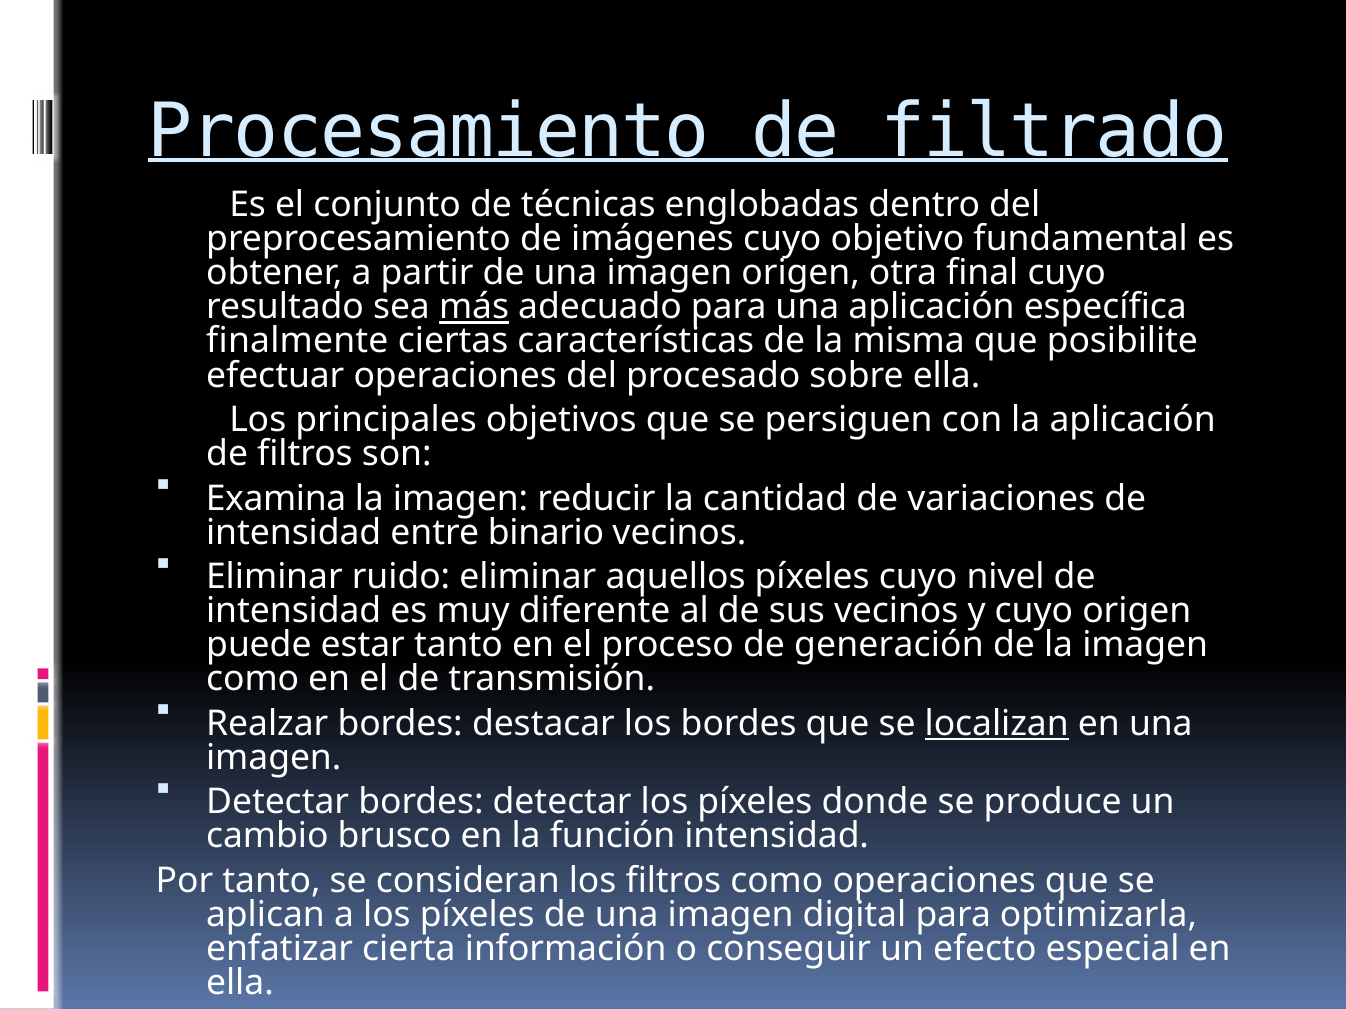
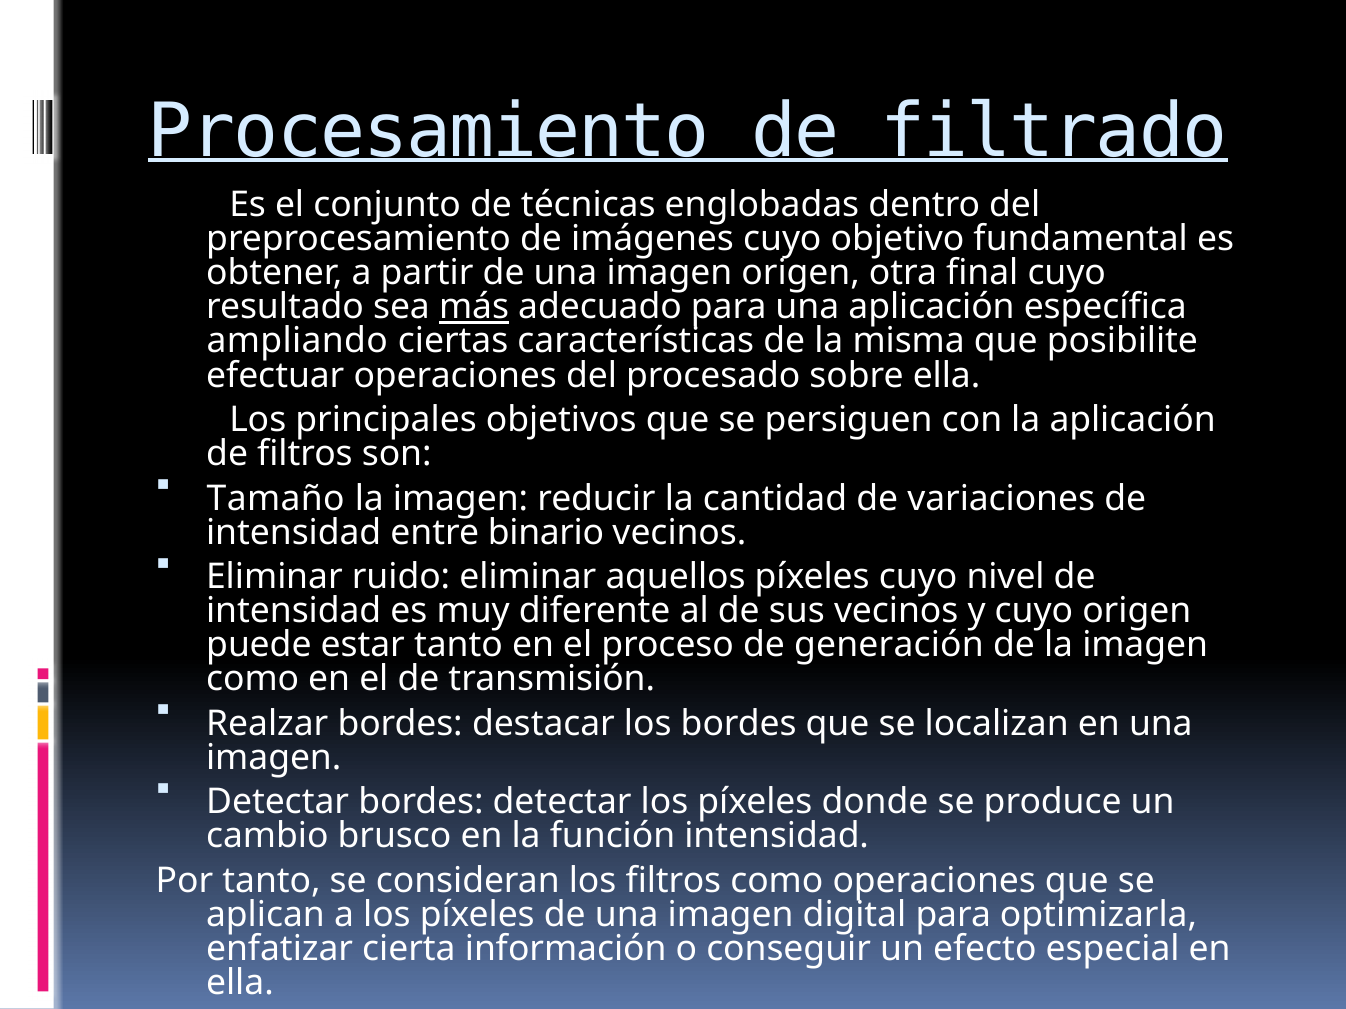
finalmente: finalmente -> ampliando (297, 341)
Examina: Examina -> Tamaño (276, 499)
localizan underline: present -> none (997, 724)
